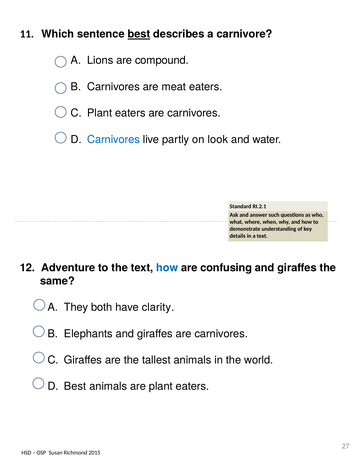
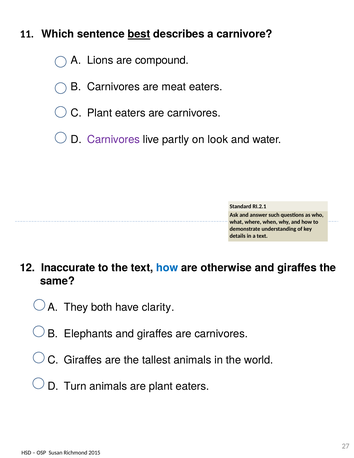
Carnivores colour: blue -> purple (114, 139)
Adventure: Adventure -> Inaccurate (68, 268)
confusing: confusing -> otherwise (226, 268)
Best: Best -> Turn (75, 386)
